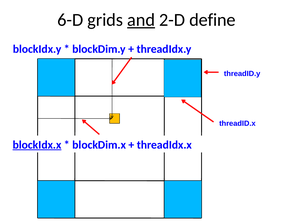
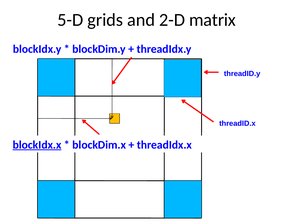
6-D: 6-D -> 5-D (70, 20)
and underline: present -> none (141, 20)
define: define -> matrix (212, 20)
